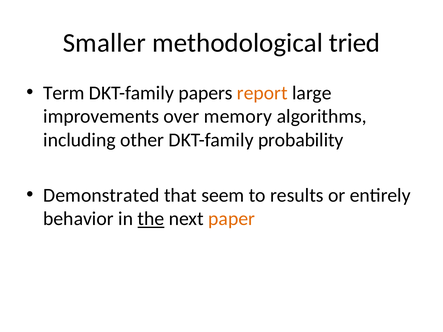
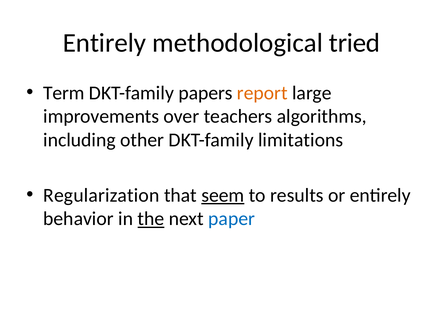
Smaller: Smaller -> Entirely (104, 43)
memory: memory -> teachers (238, 117)
probability: probability -> limitations (301, 140)
Demonstrated: Demonstrated -> Regularization (101, 195)
seem underline: none -> present (223, 195)
paper colour: orange -> blue (232, 219)
